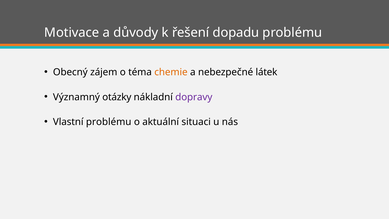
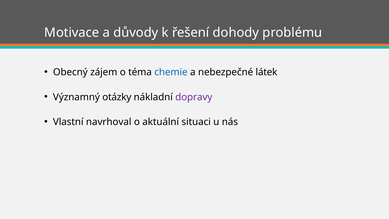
dopadu: dopadu -> dohody (236, 33)
chemie colour: orange -> blue (171, 72)
Vlastní problému: problému -> navrhoval (109, 122)
